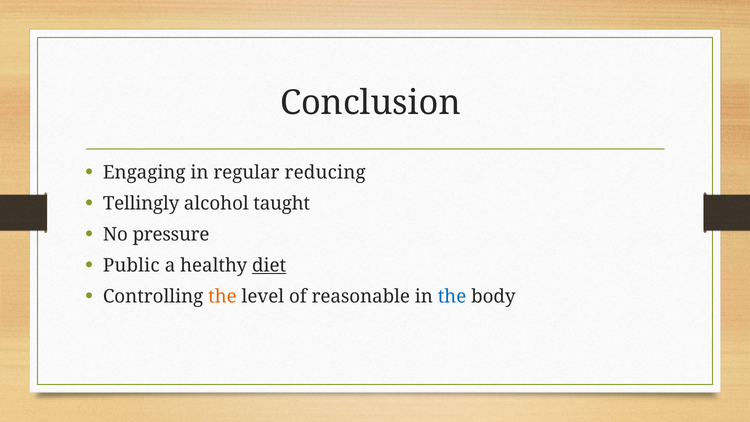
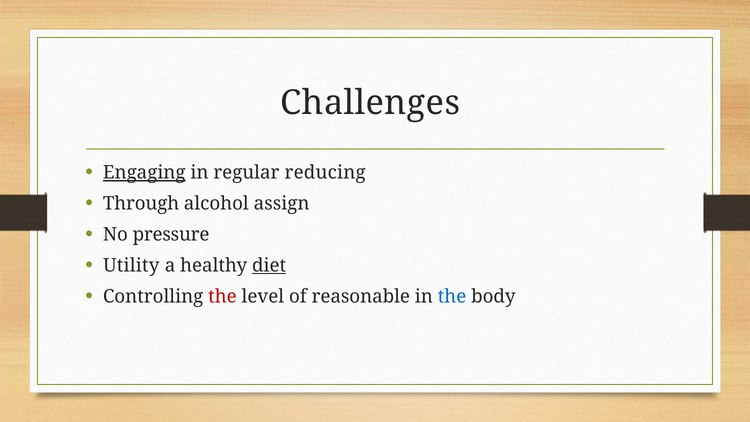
Conclusion: Conclusion -> Challenges (370, 103)
Engaging underline: none -> present (144, 173)
Tellingly: Tellingly -> Through (141, 204)
taught: taught -> assign (282, 204)
Public: Public -> Utility (131, 265)
the colour: orange -> red (222, 296)
